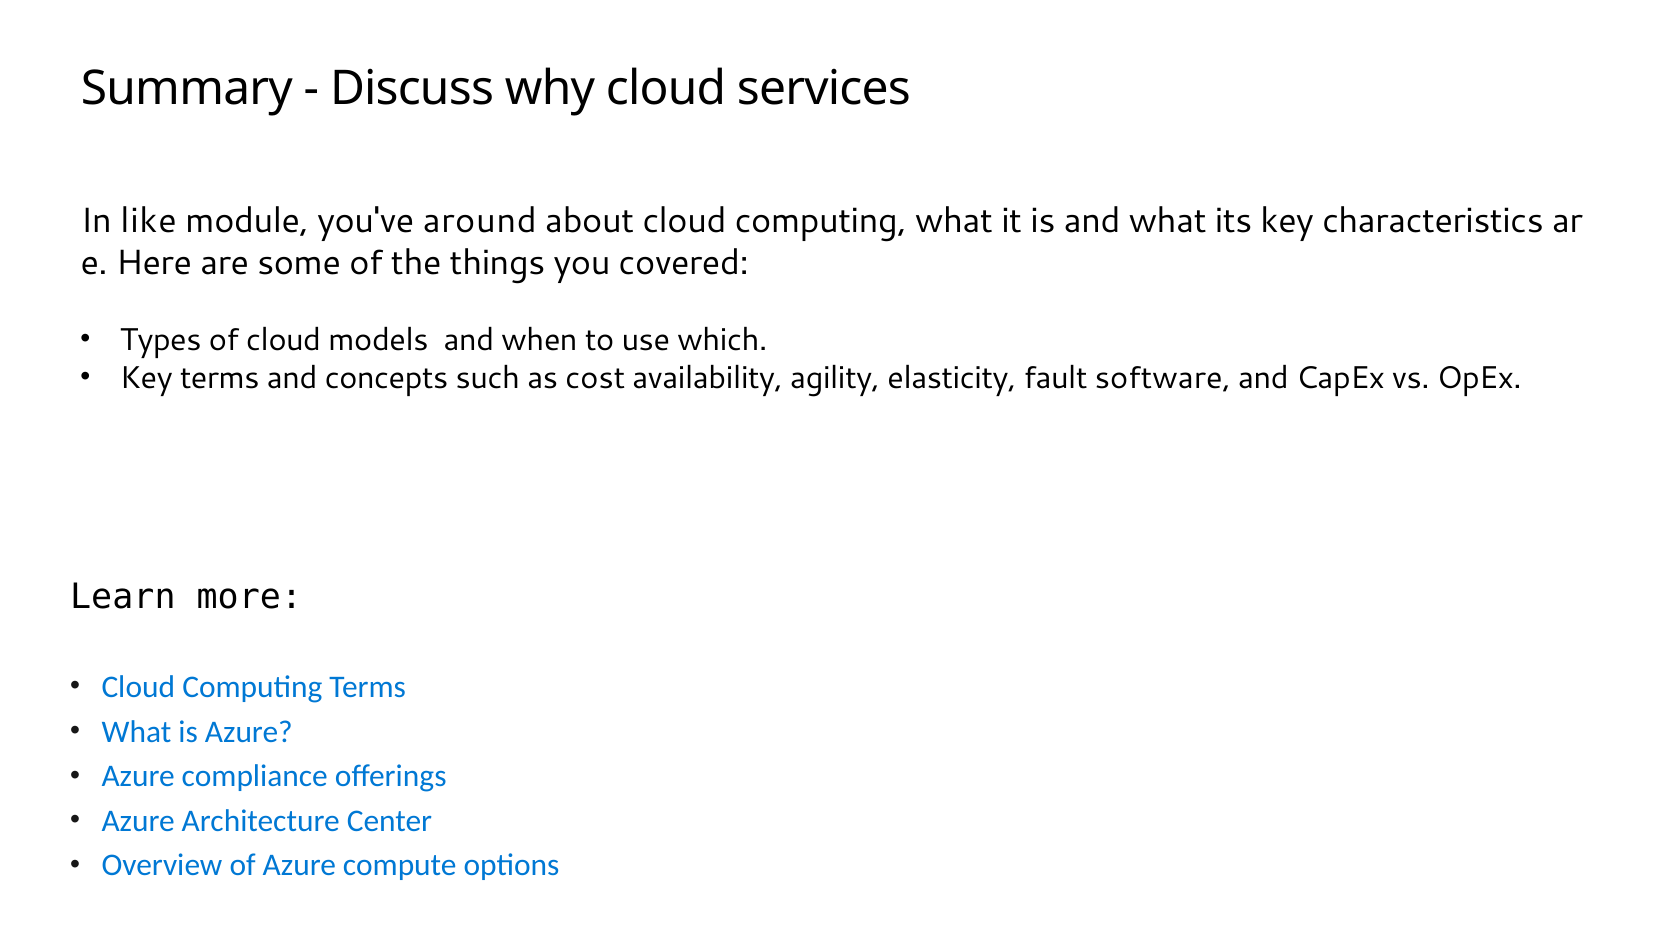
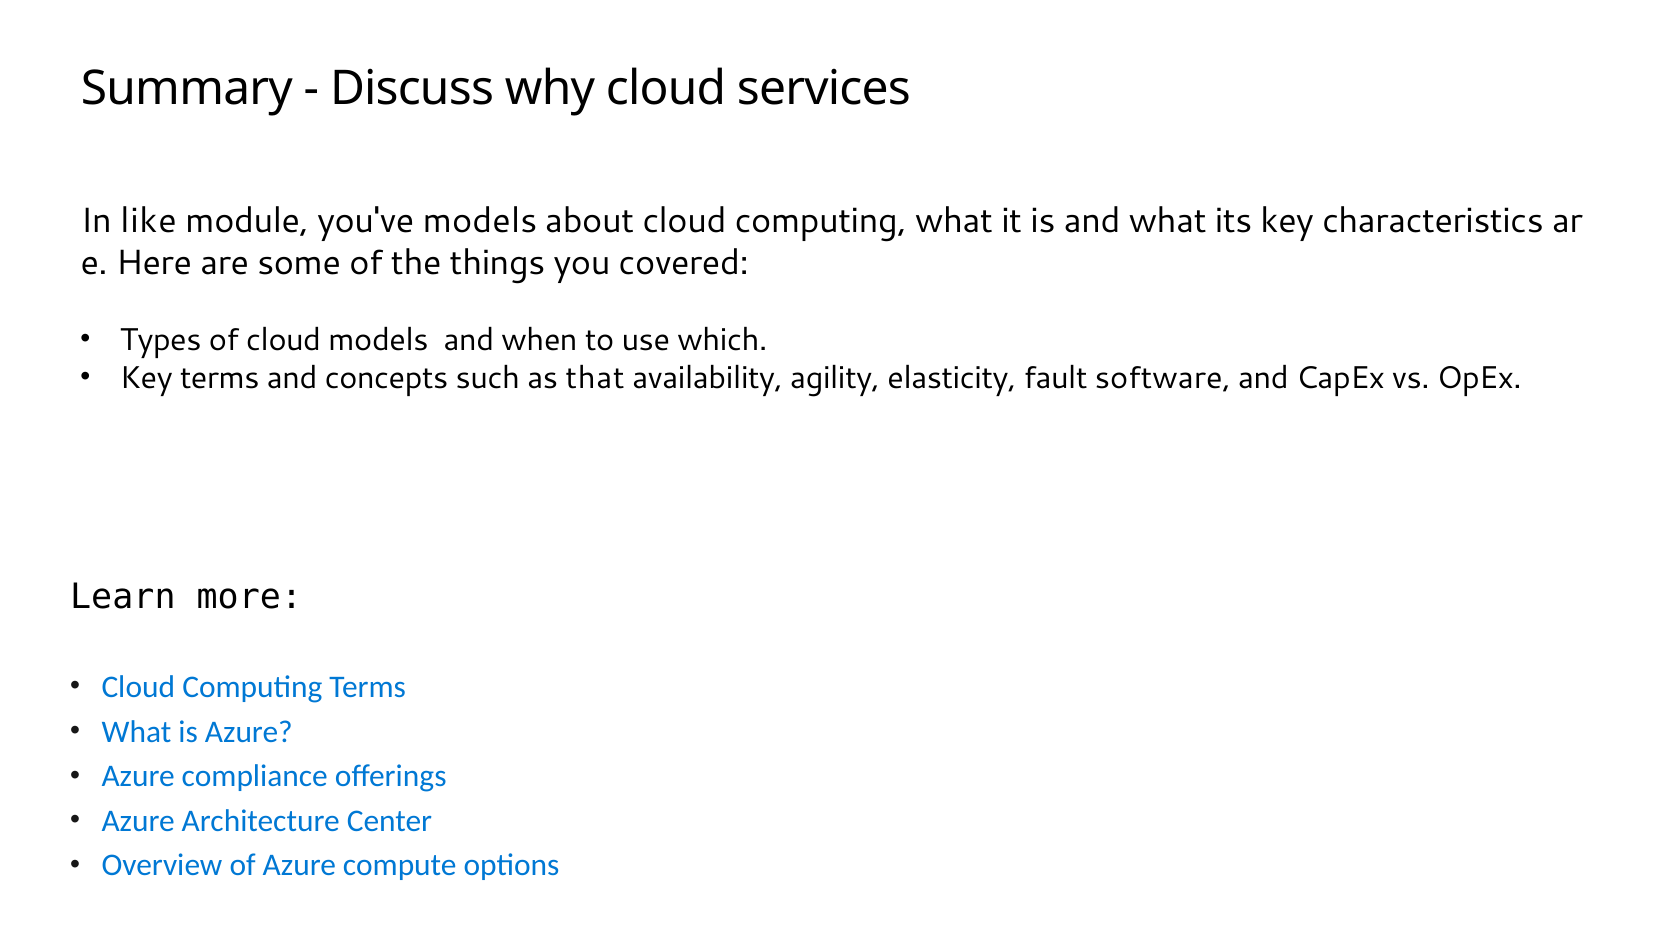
you've around: around -> models (480, 221)
cost: cost -> that (595, 378)
